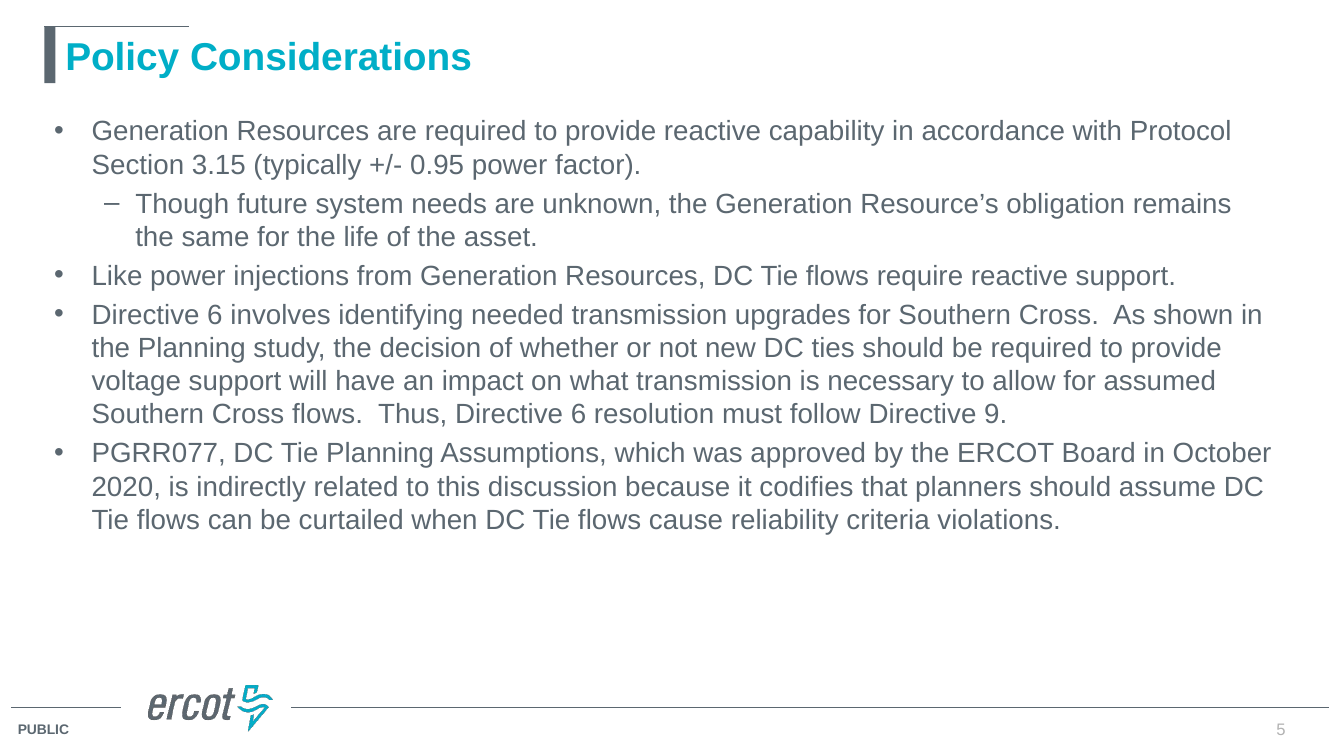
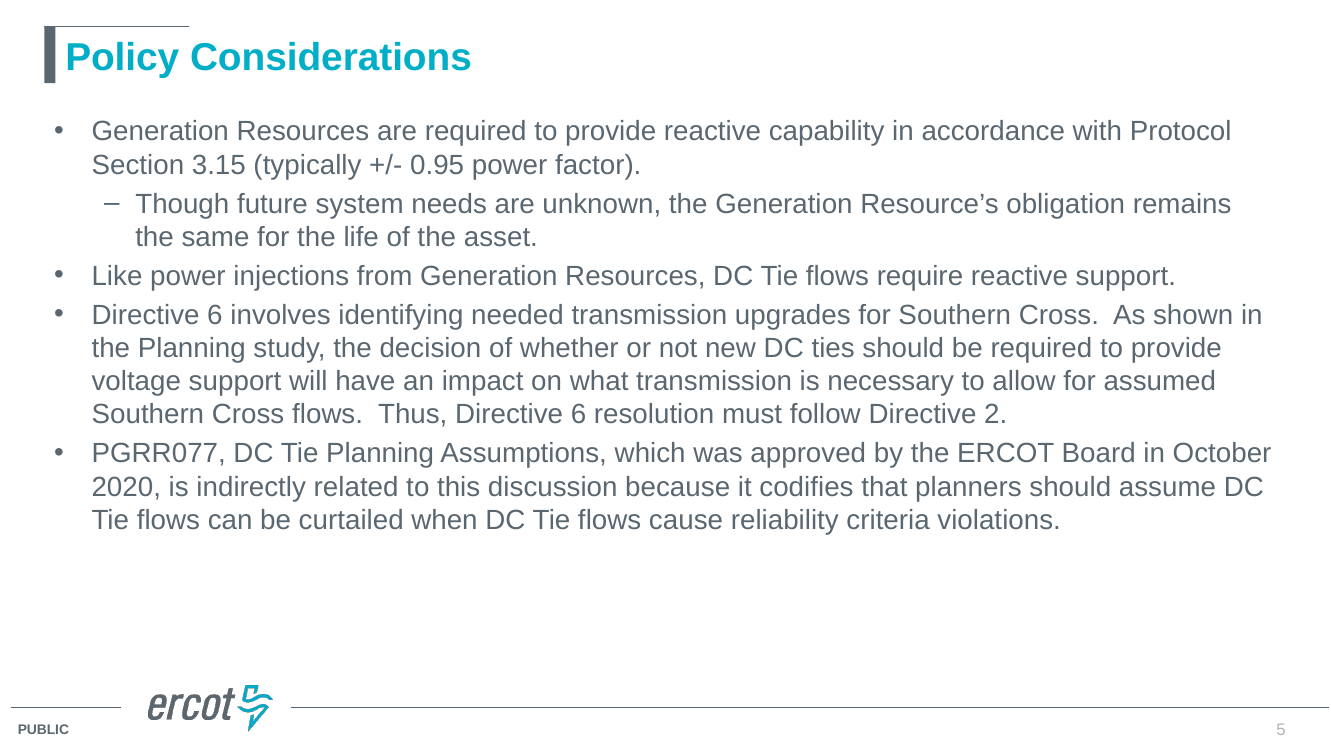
9: 9 -> 2 (996, 415)
